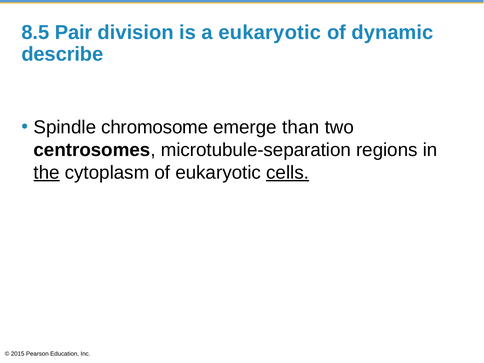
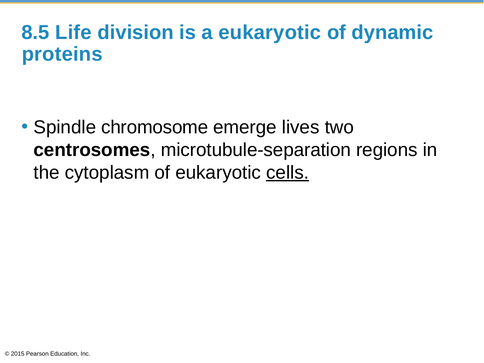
Pair: Pair -> Life (73, 33)
describe: describe -> proteins (62, 54)
than: than -> lives (301, 127)
the underline: present -> none (47, 173)
